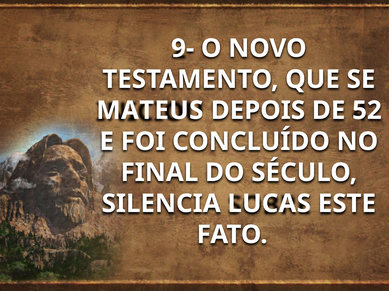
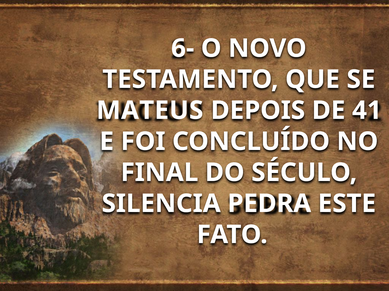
9-: 9- -> 6- (183, 48)
52: 52 -> 41 (367, 111)
LUCAS: LUCAS -> PEDRA (269, 204)
